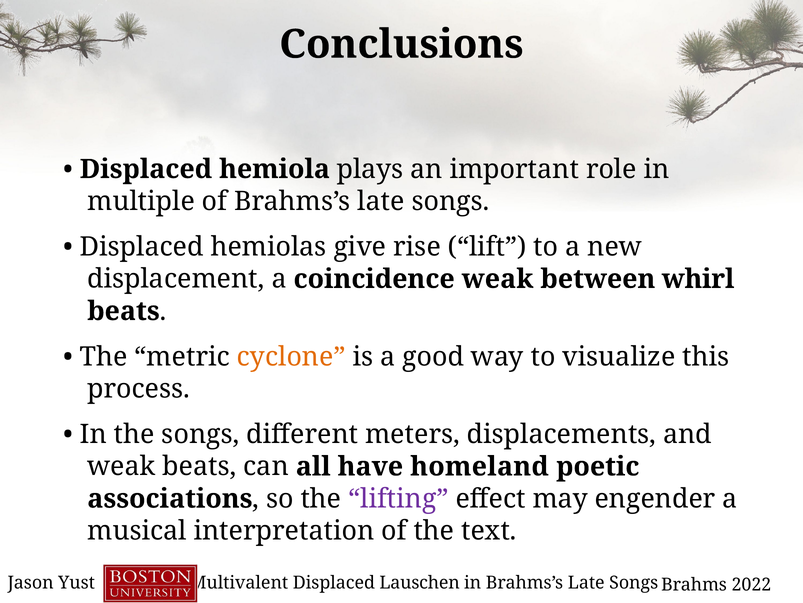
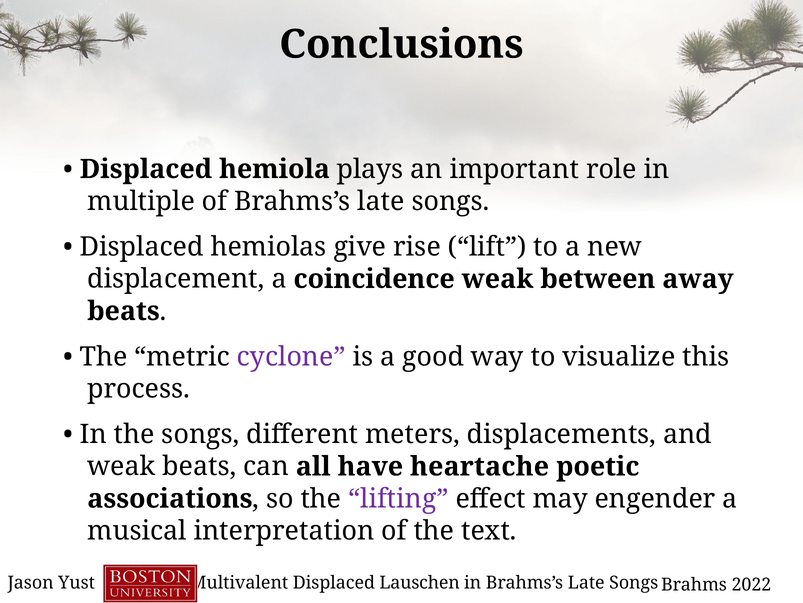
whirl: whirl -> away (698, 279)
cyclone colour: orange -> purple (291, 356)
homeland: homeland -> heartache (480, 466)
